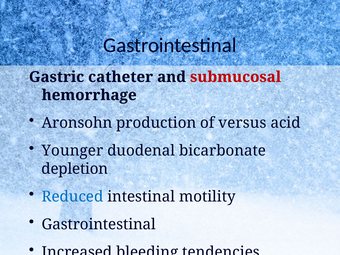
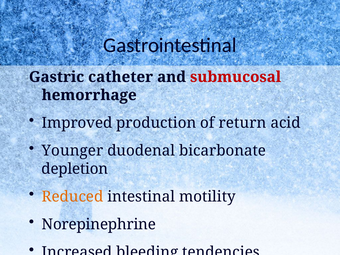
Aronsohn: Aronsohn -> Improved (77, 123)
versus: versus -> return (242, 123)
Reduced colour: blue -> orange (72, 197)
Gastrointestinal: Gastrointestinal -> Norepinephrine (99, 224)
